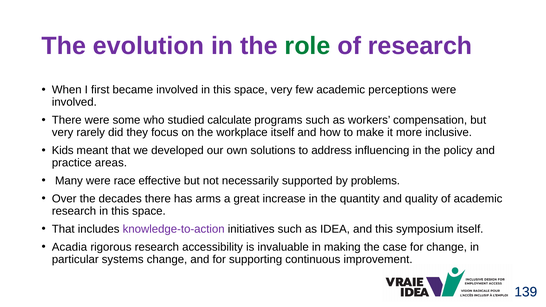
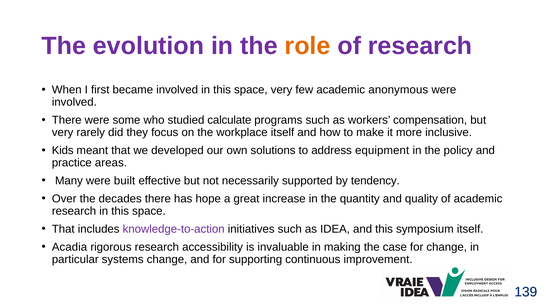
role colour: green -> orange (308, 46)
perceptions: perceptions -> anonymous (398, 90)
influencing: influencing -> equipment (382, 150)
race: race -> built (125, 181)
problems: problems -> tendency (375, 181)
arms: arms -> hope (208, 199)
